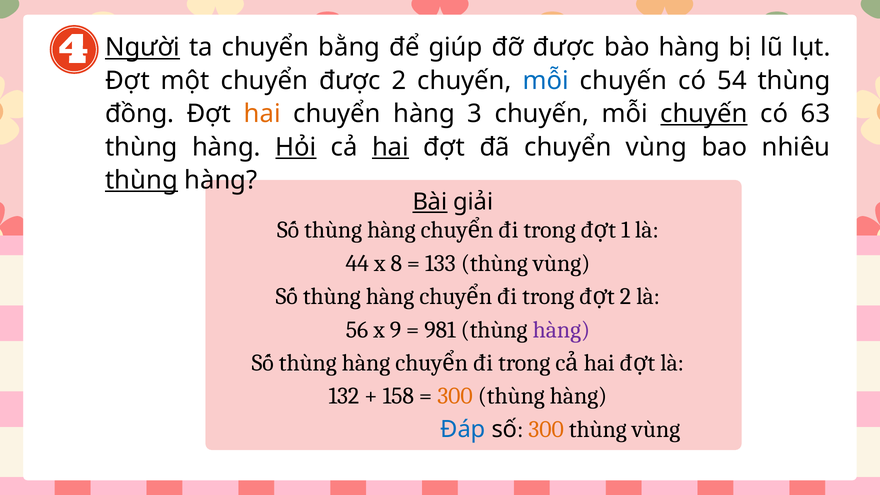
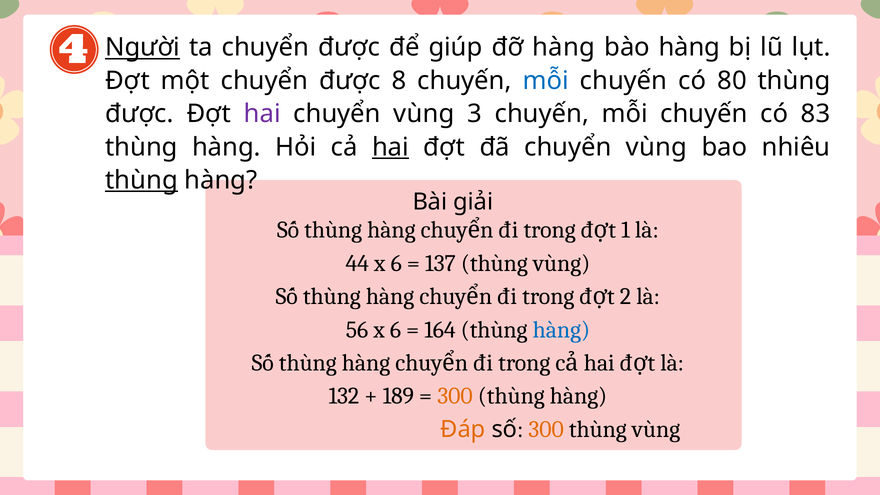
ta chuyển bằng: bằng -> được (349, 48)
đỡ được: được -> hàng (564, 48)
được 2: 2 -> 8 (399, 81)
54: 54 -> 80 (732, 81)
đồng: đồng -> được (139, 114)
hai colour: orange -> purple (262, 114)
hàng: hàng -> vùng (424, 114)
chuyến underline: present -> none (704, 114)
63: 63 -> 83 (816, 114)
Hỏi underline: present -> none (296, 147)
Bài underline: present -> none (430, 202)
44 x 8: 8 -> 6 (396, 263)
133: 133 -> 137 (440, 263)
56 x 9: 9 -> 6 (396, 330)
981: 981 -> 164 (440, 330)
hàng colour: purple -> blue (561, 330)
158: 158 -> 189 (398, 396)
Đáp colour: blue -> orange (463, 429)
